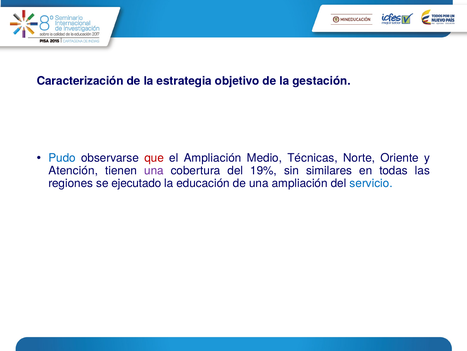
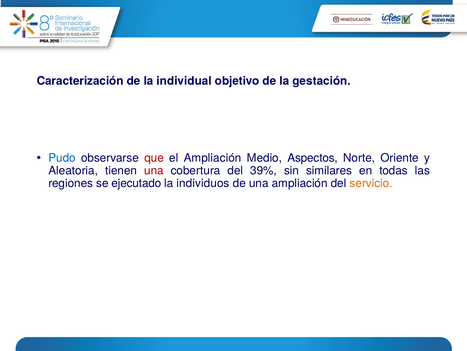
estrategia: estrategia -> individual (184, 81)
Técnicas: Técnicas -> Aspectos (313, 158)
Atención: Atención -> Aleatoria (73, 170)
una colour: purple -> red (154, 170)
19%: 19% -> 39% (264, 170)
educación: educación -> individuos (203, 183)
servicio colour: blue -> orange (371, 183)
